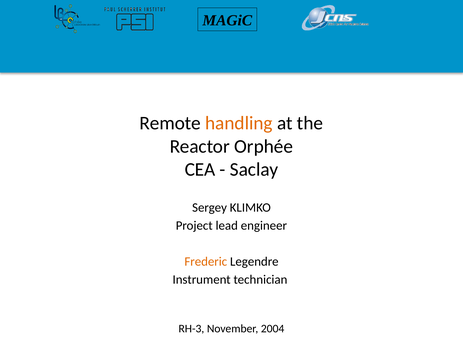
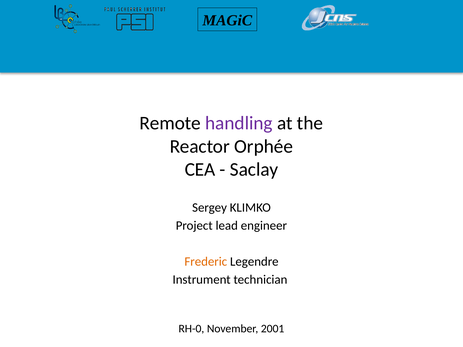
handling colour: orange -> purple (239, 123)
RH-3: RH-3 -> RH-0 (191, 329)
2004: 2004 -> 2001 (273, 329)
